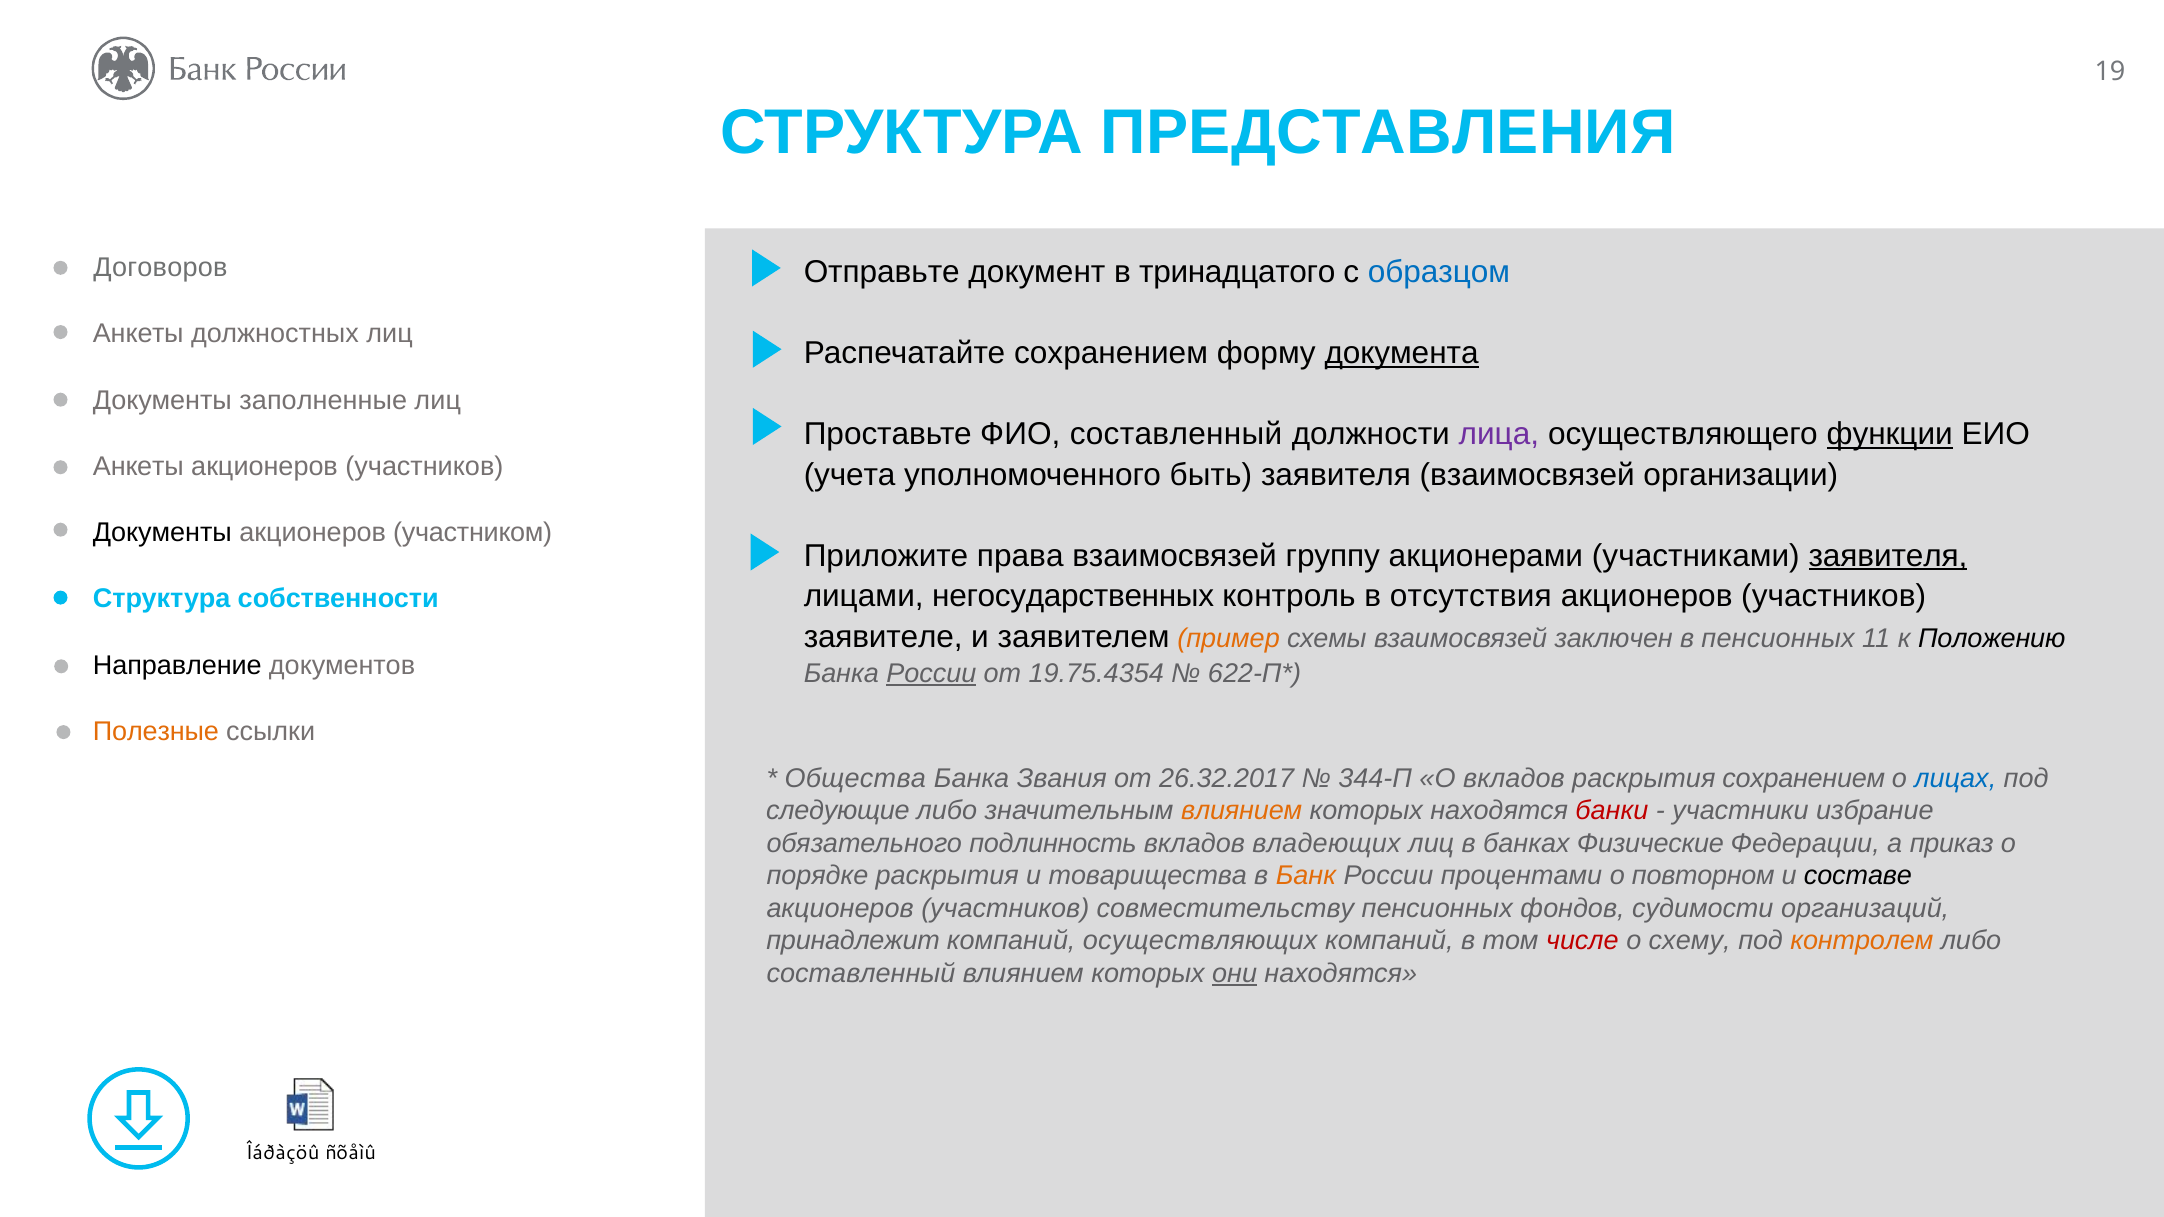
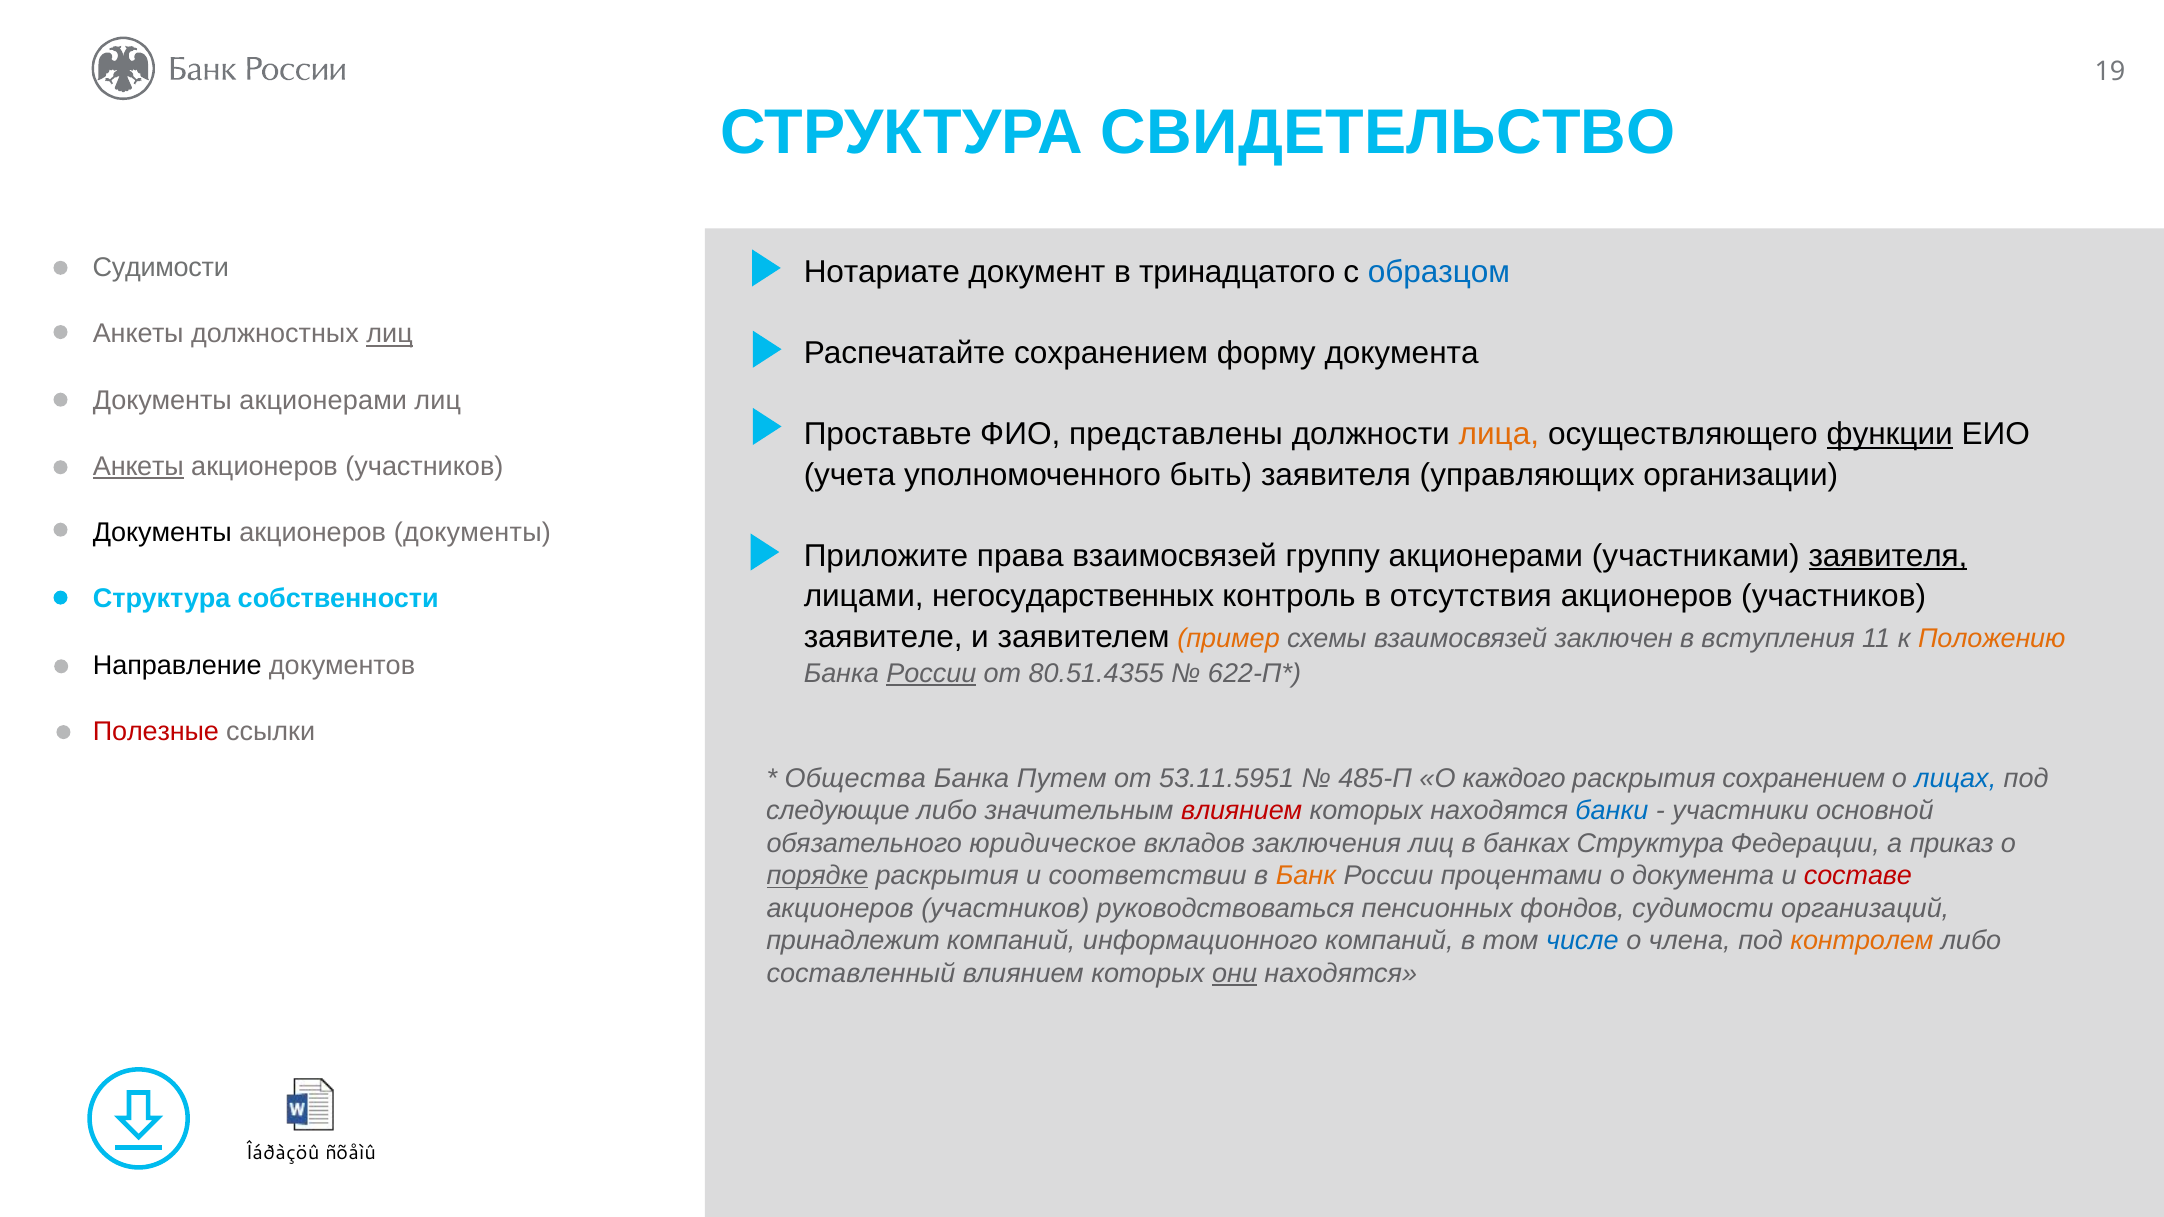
ПРЕДСТАВЛЕНИЯ: ПРЕДСТАВЛЕНИЯ -> СВИДЕТЕЛЬСТВО (1388, 133)
Договоров: Договоров -> Судимости (161, 268)
Отправьте: Отправьте -> Нотариате (882, 272)
лиц underline: none -> present (390, 334)
документа underline: present -> none (1402, 353)
Документы заполненные: заполненные -> акционерами (323, 400)
ФИО составленный: составленный -> представлены (1176, 434)
лица colour: purple -> orange (1499, 434)
Анкеты underline: none -> present (138, 467)
заявителя взаимосвязей: взаимосвязей -> управляющих (1527, 475)
акционеров участником: участником -> документы (472, 533)
в пенсионных: пенсионных -> вступления (1778, 638)
Положению colour: black -> orange (1992, 638)
19.75.4354: 19.75.4354 -> 80.51.4355 (1096, 674)
Полезные colour: orange -> red (156, 732)
Звания: Звания -> Путем (1062, 779)
26.32.2017: 26.32.2017 -> 53.11.5951 (1227, 779)
344-П: 344-П -> 485-П (1375, 779)
О вкладов: вкладов -> каждого (1514, 779)
влиянием colour: orange -> red (1242, 811)
банки colour: red -> blue (1612, 811)
избрание: избрание -> основной (1875, 811)
подлинность: подлинность -> юридическое (1053, 844)
владеющих: владеющих -> заключения (1327, 844)
банках Физические: Физические -> Структура (1650, 844)
порядке underline: none -> present (817, 876)
товарищества: товарищества -> соответствии (1148, 876)
о повторном: повторном -> документа (1703, 876)
составе colour: black -> red (1858, 876)
совместительству: совместительству -> руководствоваться (1225, 908)
осуществляющих: осуществляющих -> информационного (1200, 941)
числе colour: red -> blue (1582, 941)
схему: схему -> члена (1690, 941)
